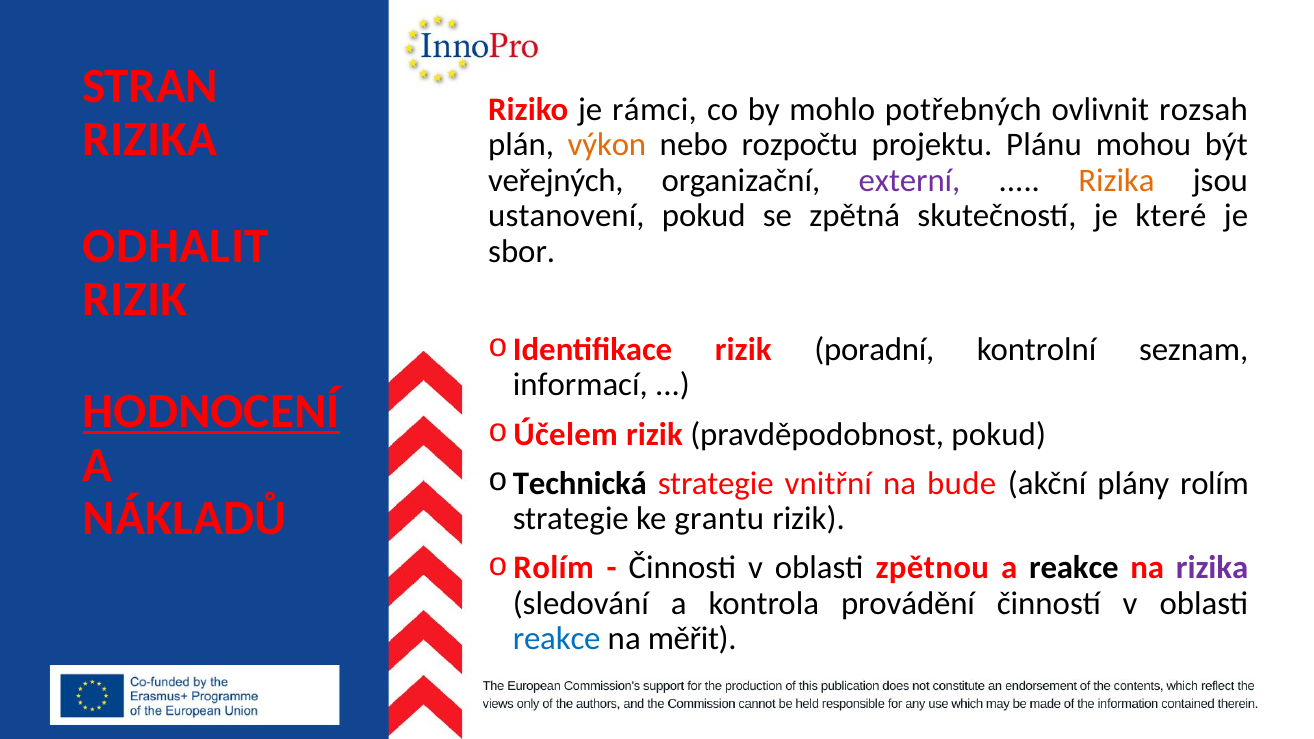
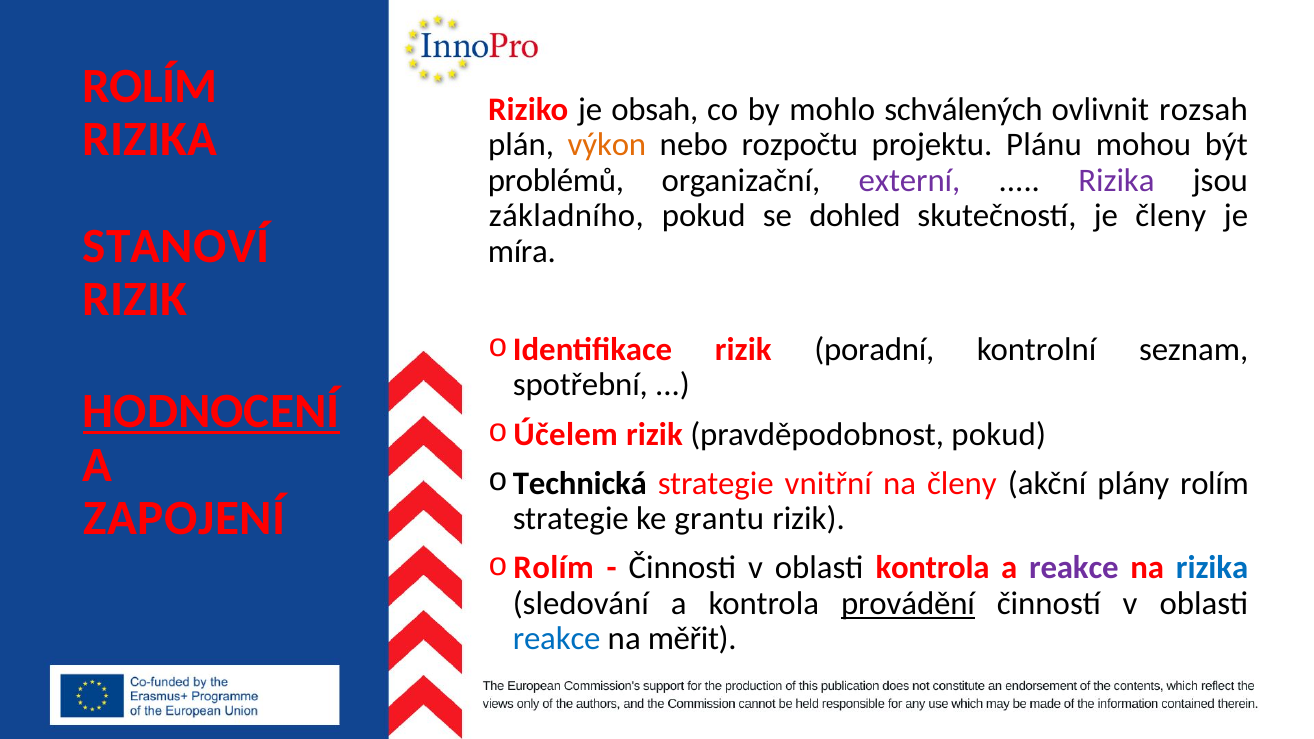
STRAN: STRAN -> ROLÍM (150, 86)
rámci: rámci -> obsah (655, 110)
potřebných: potřebných -> schválených (964, 110)
veřejných: veřejných -> problémů (556, 181)
Rizika colour: orange -> purple (1116, 181)
ustanovení: ustanovení -> základního (566, 216)
zpětná: zpětná -> dohled (855, 216)
je které: které -> členy (1171, 216)
ODHALIT: ODHALIT -> STANOVÍ (176, 246)
sbor: sbor -> míra (522, 251)
informací: informací -> spotřební (580, 385)
na bude: bude -> členy (962, 484)
NÁKLADŮ: NÁKLADŮ -> ZAPOJENÍ (185, 518)
oblasti zpětnou: zpětnou -> kontrola (933, 568)
reakce colour: black -> purple (1074, 568)
rizika colour: purple -> blue (1212, 568)
provádění underline: none -> present (908, 604)
